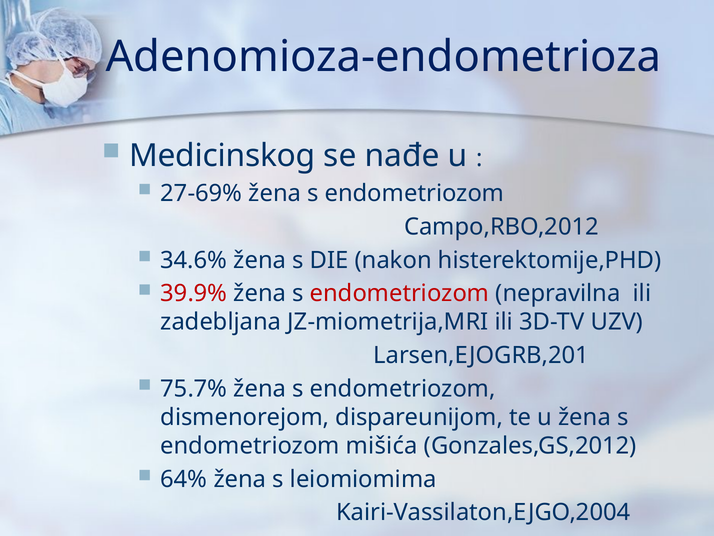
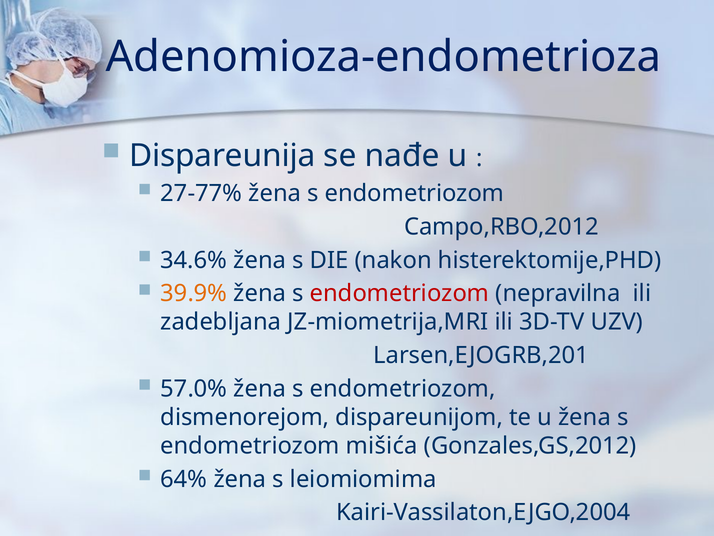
Medicinskog: Medicinskog -> Dispareunija (222, 156)
27-69%: 27-69% -> 27-77% (201, 193)
39.9% colour: red -> orange (194, 293)
75.7%: 75.7% -> 57.0% (194, 388)
